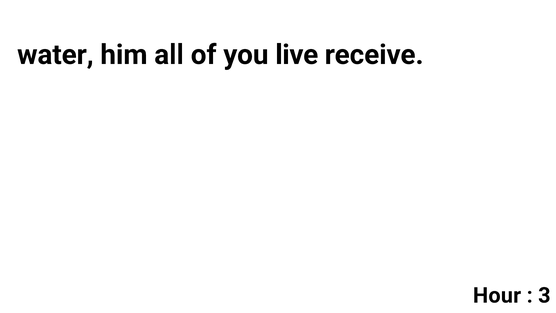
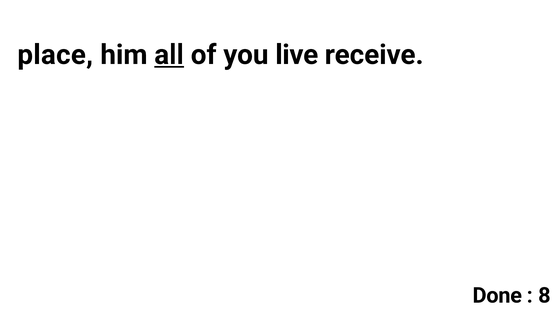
water: water -> place (55, 55)
all underline: none -> present (169, 55)
Hour: Hour -> Done (497, 295)
3: 3 -> 8 (544, 295)
